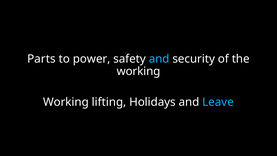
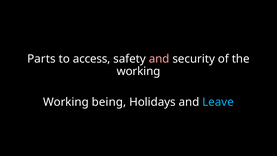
power: power -> access (92, 59)
and colour: light blue -> pink (159, 59)
lifting: lifting -> being (109, 102)
